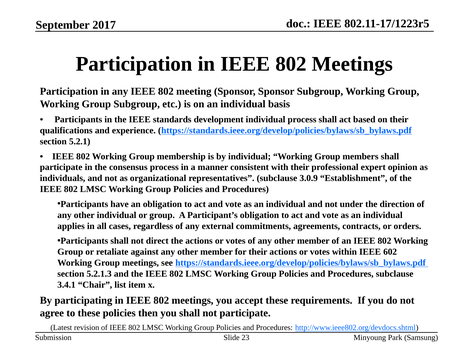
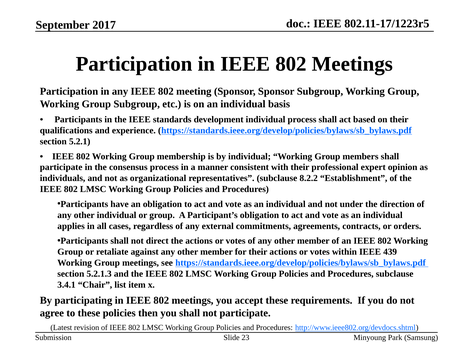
3.0.9: 3.0.9 -> 8.2.2 (309, 178)
602: 602 -> 439 (390, 252)
